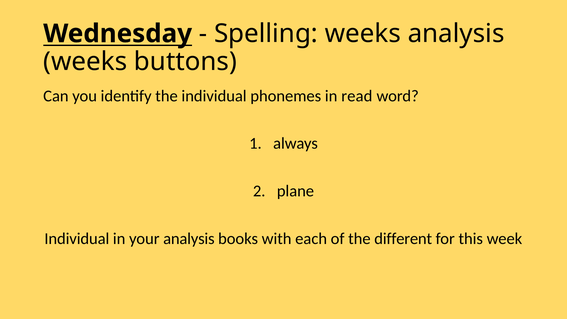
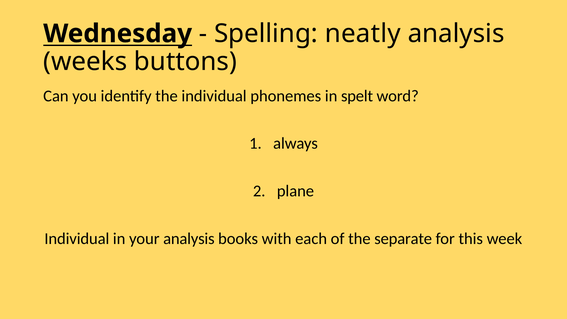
Spelling weeks: weeks -> neatly (363, 34)
read: read -> spelt (357, 96)
different: different -> separate (403, 239)
